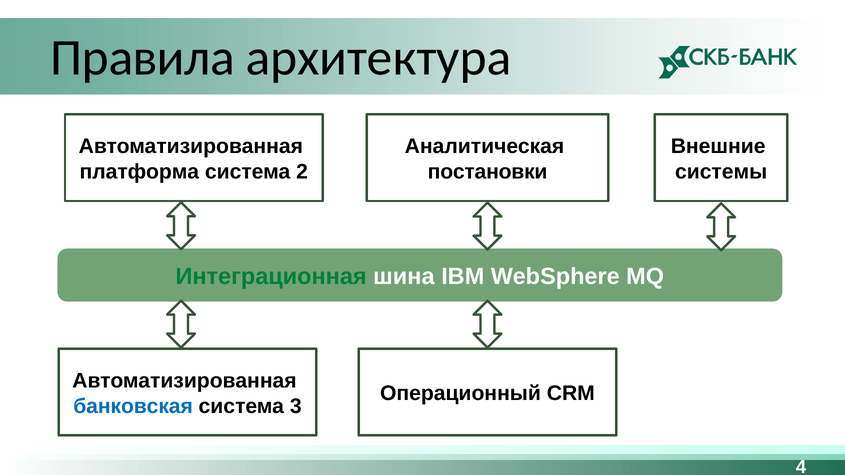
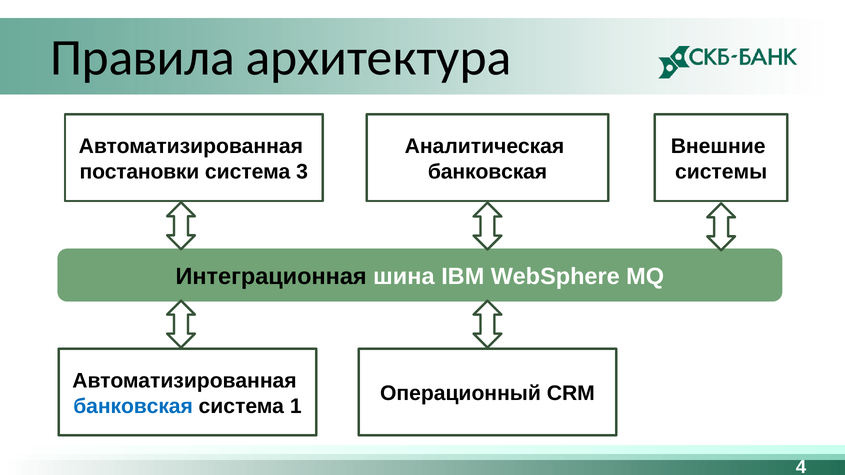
платформа: платформа -> постановки (139, 172)
2: 2 -> 3 (302, 172)
постановки: постановки -> банковская (488, 172)
Интеграционная colour: green -> black (271, 277)
3: 3 -> 1 (296, 406)
